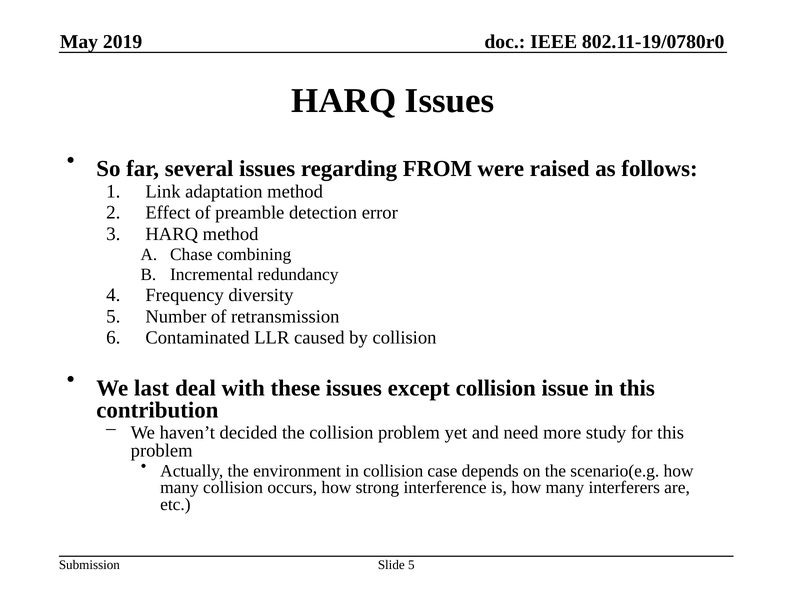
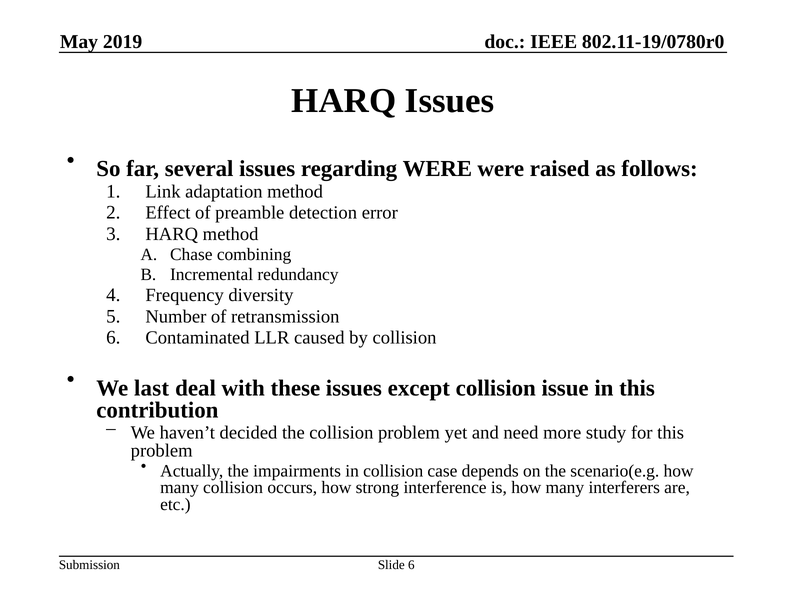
regarding FROM: FROM -> WERE (437, 169)
environment: environment -> impairments (297, 471)
Slide 5: 5 -> 6 (411, 565)
